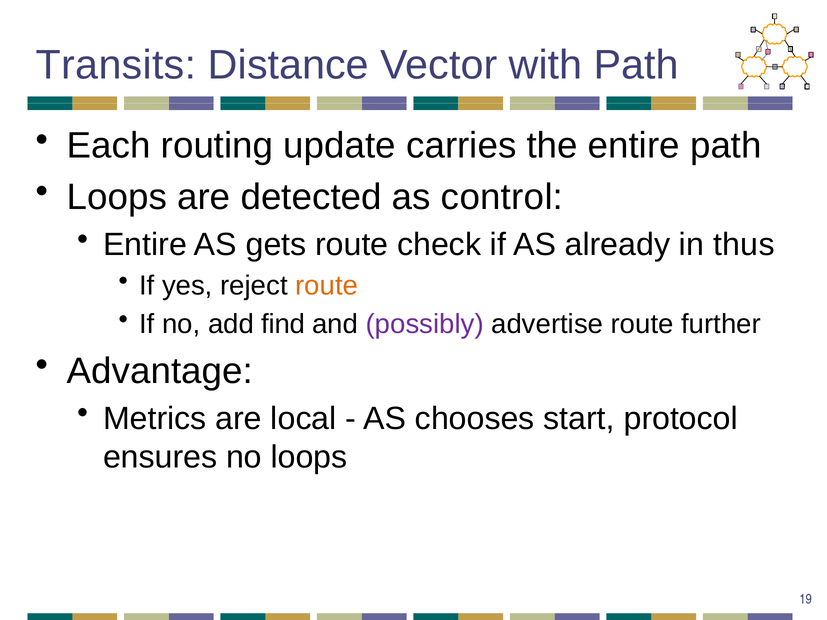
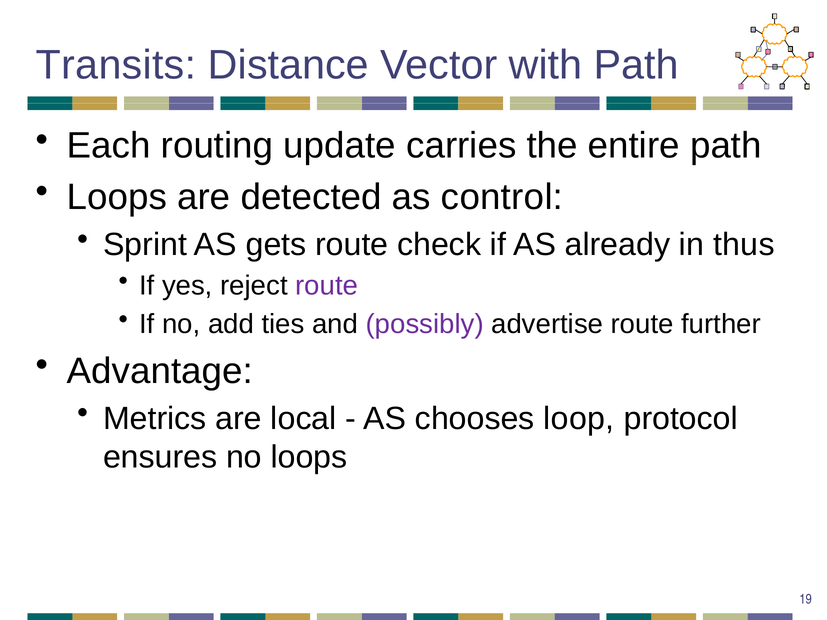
Entire: Entire -> Sprint (145, 245)
route colour: orange -> purple (327, 286)
find: find -> ties (283, 324)
start: start -> loop (579, 419)
